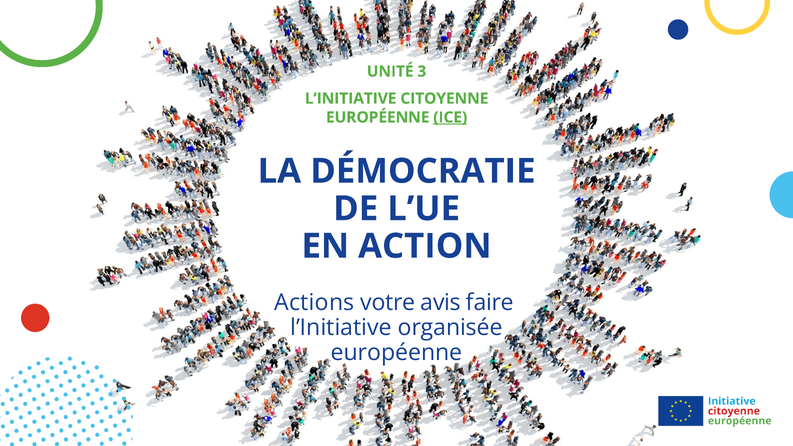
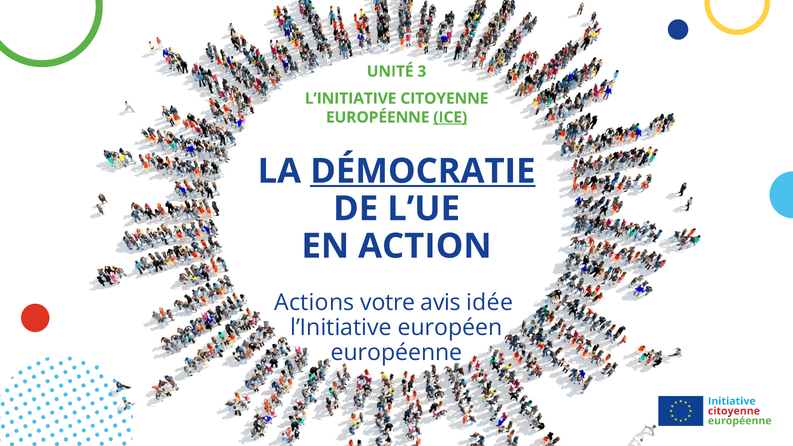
DÉMOCRATIE underline: none -> present (423, 171)
faire: faire -> idée (490, 302)
organisée: organisée -> européen (450, 327)
